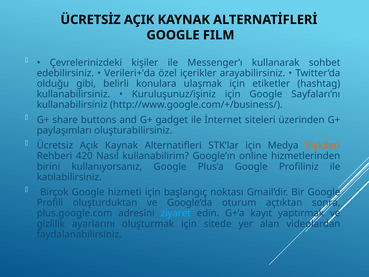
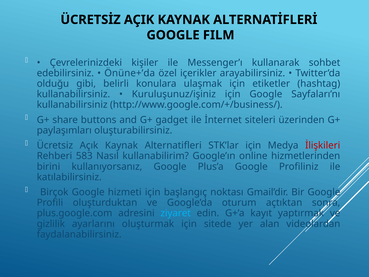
Verileri+’da: Verileri+’da -> Önüne+’da (130, 73)
İlişkileri colour: orange -> red (323, 145)
420: 420 -> 583 (84, 156)
